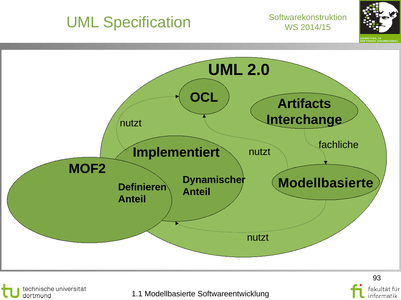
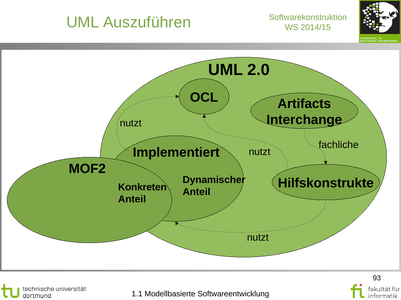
Specification: Specification -> Auszuführen (147, 23)
Modellbasierte: Modellbasierte -> Hilfskonstrukte (326, 184)
Definieren: Definieren -> Konkreten (142, 188)
